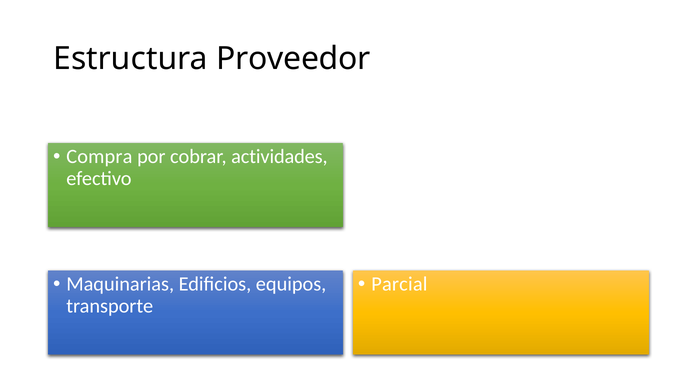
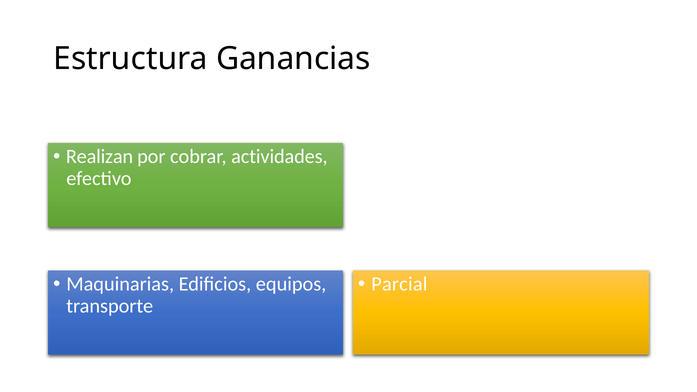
Proveedor: Proveedor -> Ganancias (293, 59)
Compra: Compra -> Realizan (100, 157)
